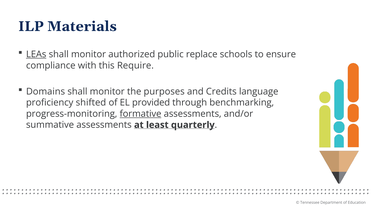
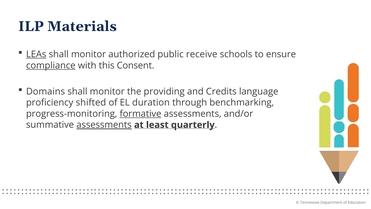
replace: replace -> receive (202, 54)
compliance underline: none -> present (51, 65)
Require: Require -> Consent (136, 65)
purposes: purposes -> providing (164, 91)
provided: provided -> duration (151, 102)
assessments underline: none -> present (104, 125)
